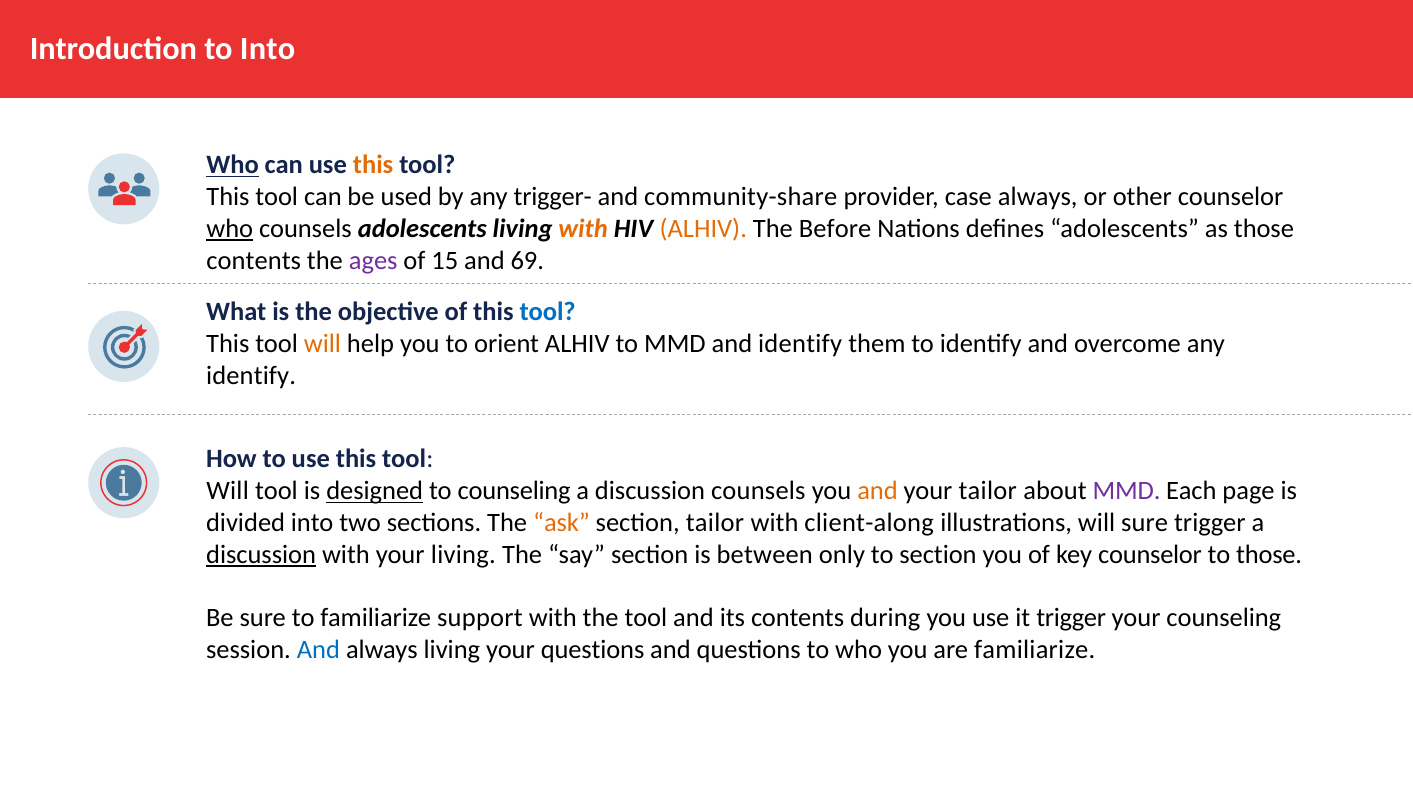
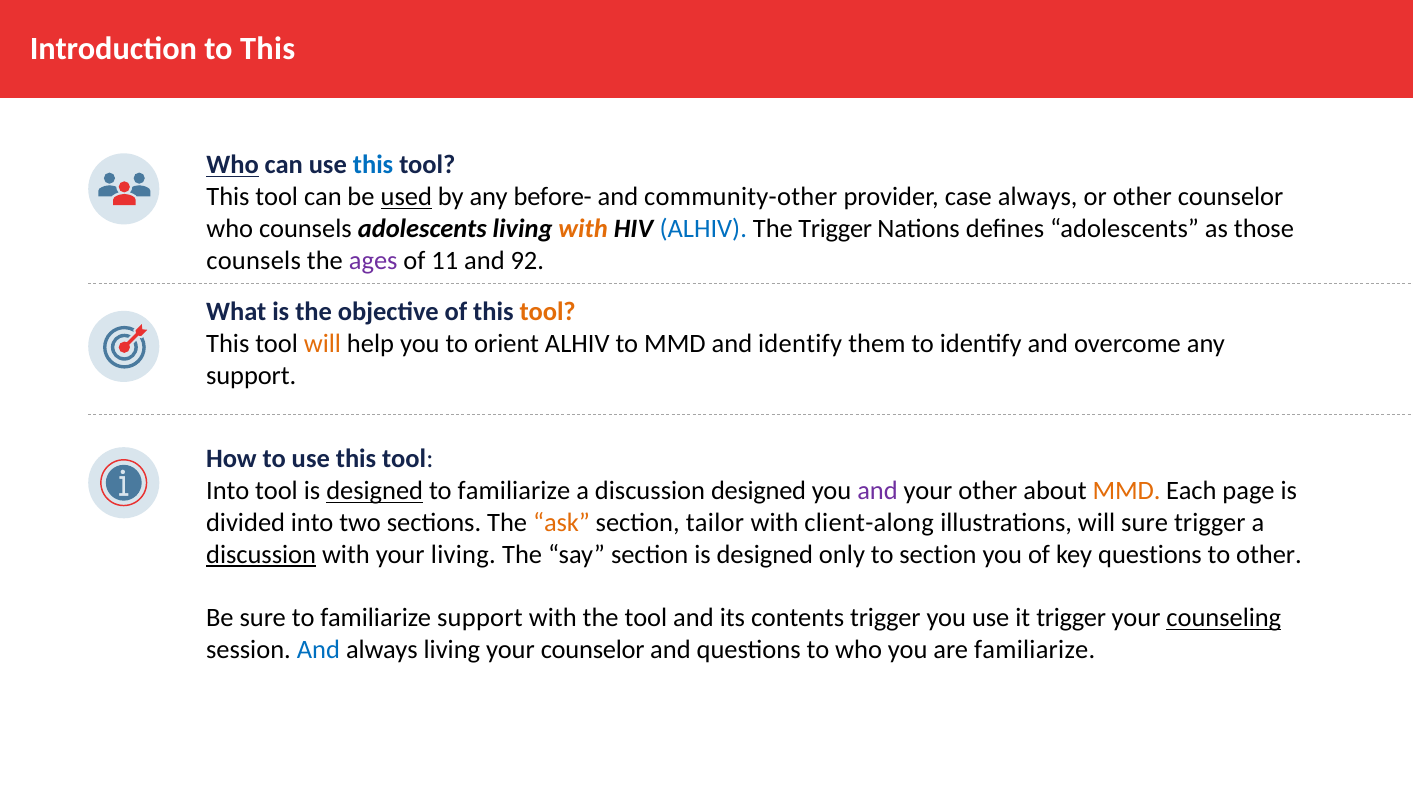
to Into: Into -> This (268, 48)
this colour: orange -> blue (373, 165)
used underline: none -> present (406, 197)
trigger-: trigger- -> before- (553, 197)
community-share: community-share -> community-other (741, 197)
who underline: present -> none (230, 229)
ALHIV colour: orange -> blue (703, 229)
The Before: Before -> Trigger (835, 229)
contents: contents -> counsels (254, 260)
15: 15 -> 11 (445, 260)
69: 69 -> 92 (527, 260)
tool colour: blue -> orange (548, 312)
identify: identify -> support (251, 376)
Will: Will -> Into (228, 491)
counseling: counseling -> familiarize (514, 491)
discussion counsels: counsels -> designed (759, 491)
and colour: orange -> purple (877, 491)
your tailor: tailor -> other (988, 491)
MMD colour: purple -> orange (1127, 491)
section is between: between -> designed (765, 554)
key counselor: counselor -> questions (1150, 554)
to those: those -> other (1269, 554)
contents during: during -> trigger (885, 618)
counseling underline: none -> present (1224, 618)
your questions: questions -> counselor (593, 650)
